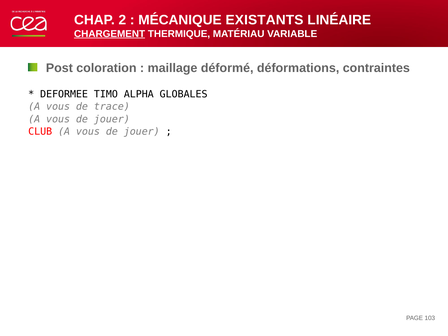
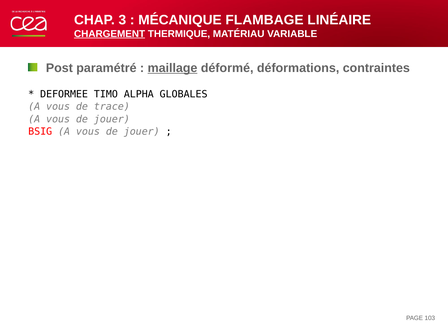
2: 2 -> 3 (122, 20)
EXISTANTS: EXISTANTS -> FLAMBAGE (265, 20)
coloration: coloration -> paramétré (106, 68)
maillage underline: none -> present (173, 68)
CLUB: CLUB -> BSIG (40, 132)
